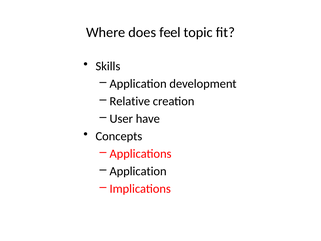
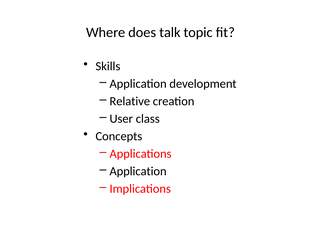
feel: feel -> talk (170, 32)
have: have -> class (148, 119)
